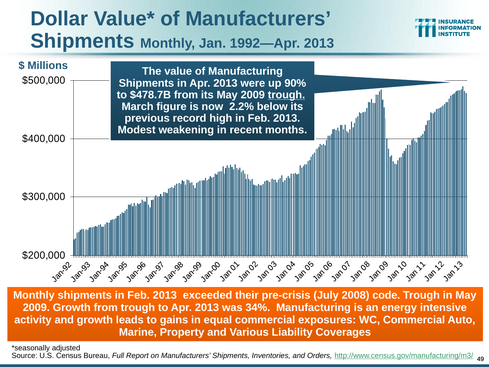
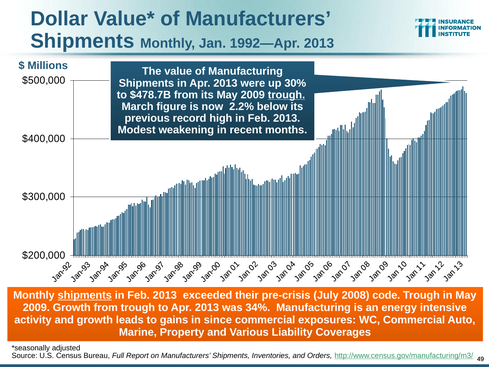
90%: 90% -> 30% (295, 83)
shipments underline: none -> present (85, 295)
equal: equal -> since (218, 320)
